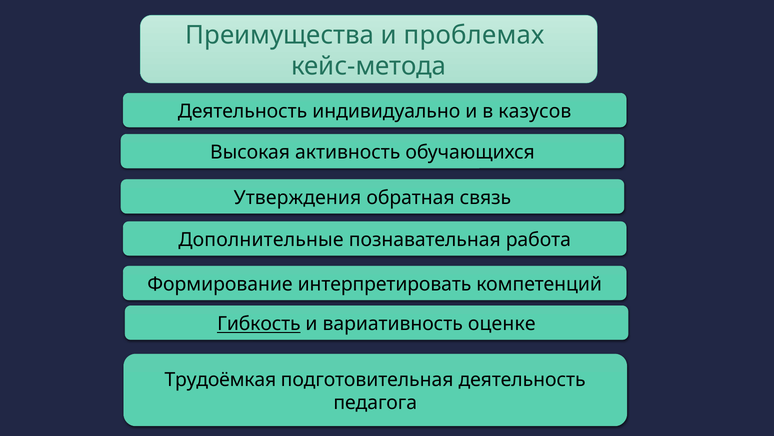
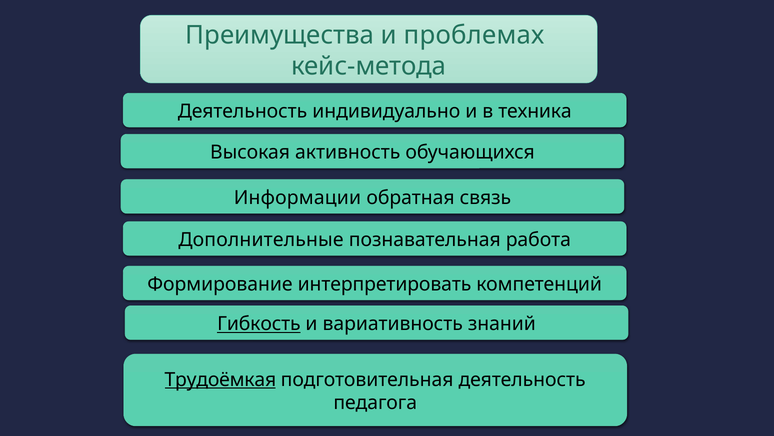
казусов: казусов -> техника (535, 111)
Утверждения: Утверждения -> Информации (297, 197)
оценке: оценке -> знаний (502, 324)
Трудоёмкая underline: none -> present (220, 379)
